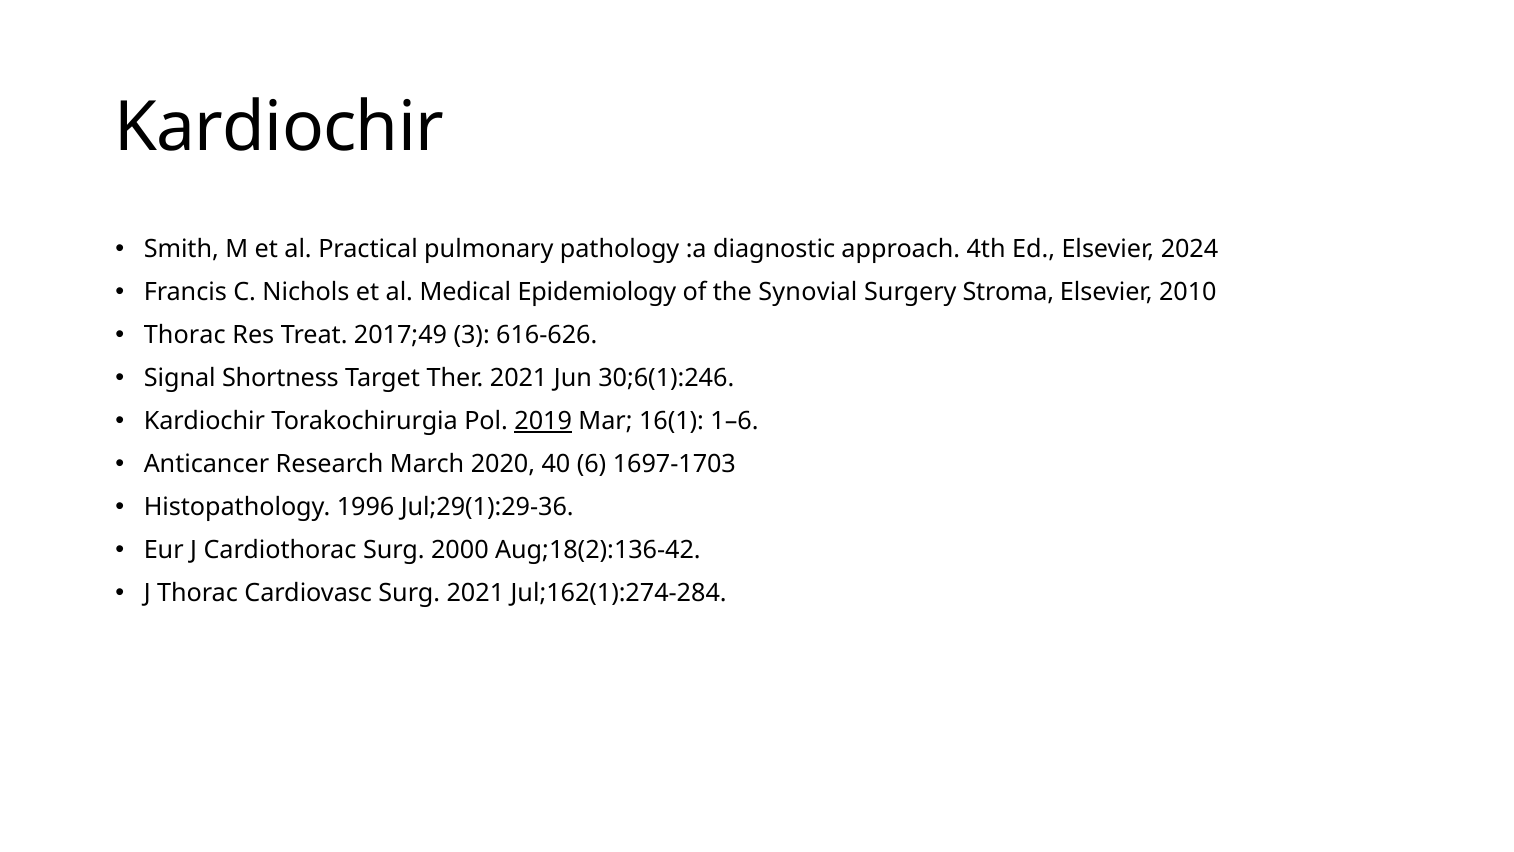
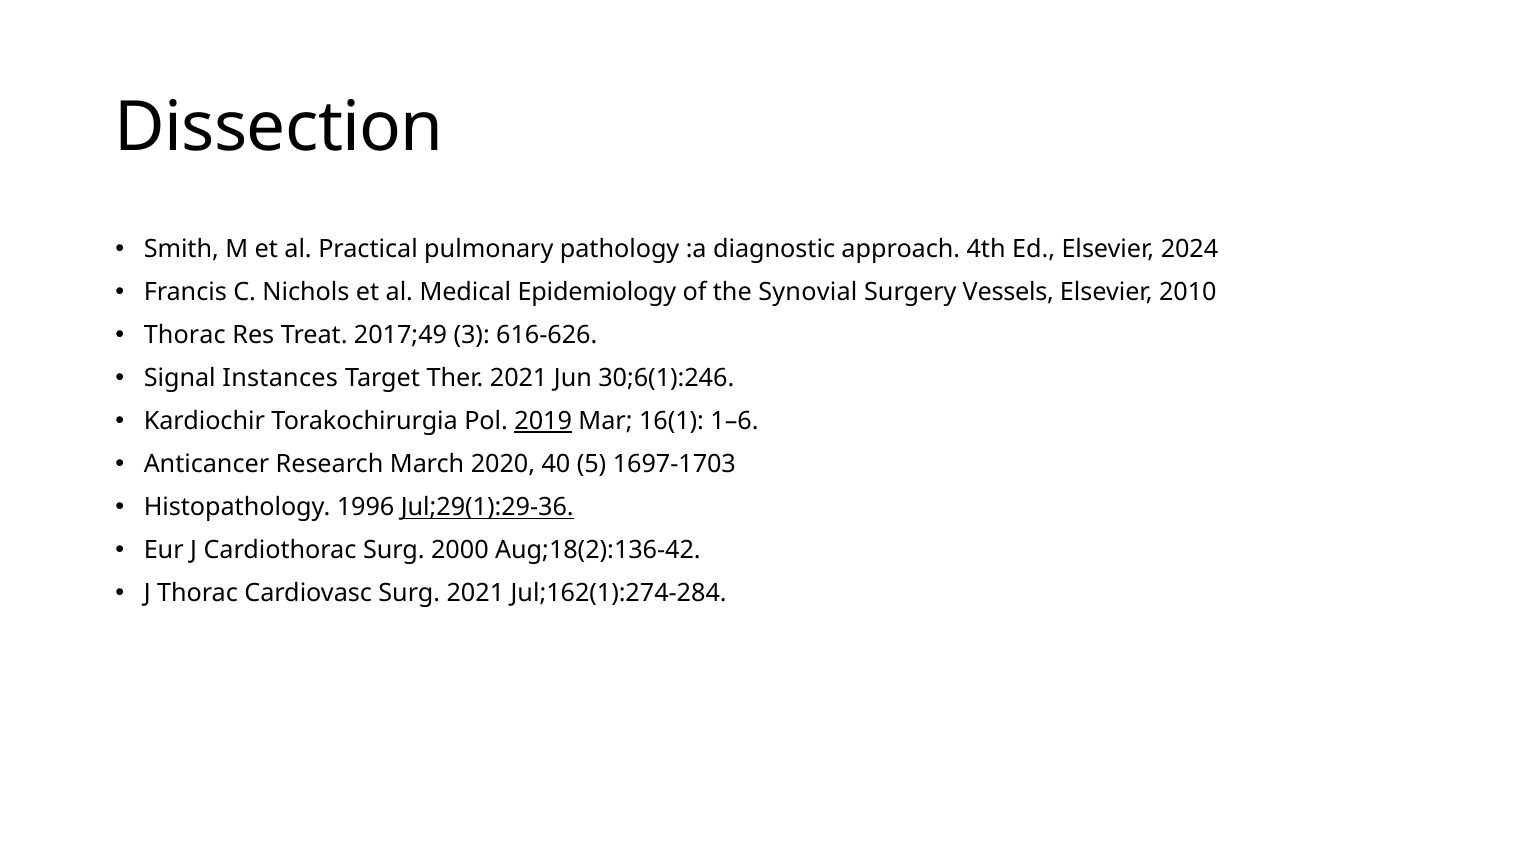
Kardiochir: Kardiochir -> Dissection (279, 127)
Stroma: Stroma -> Vessels (1008, 292)
Shortness: Shortness -> Instances (280, 378)
6: 6 -> 5 (592, 464)
Jul;29(1):29-36 underline: none -> present (487, 507)
